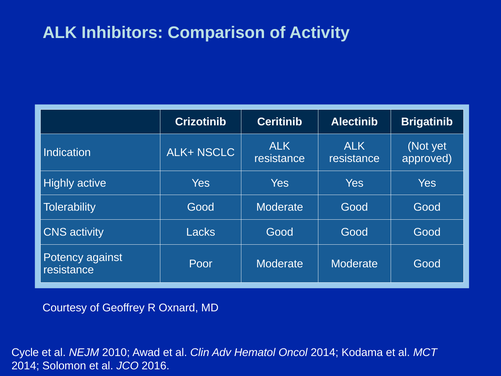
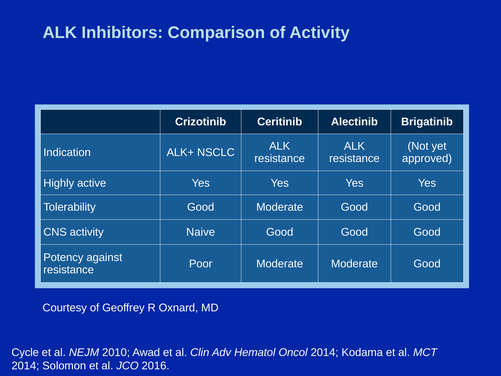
Lacks: Lacks -> Naive (201, 232)
